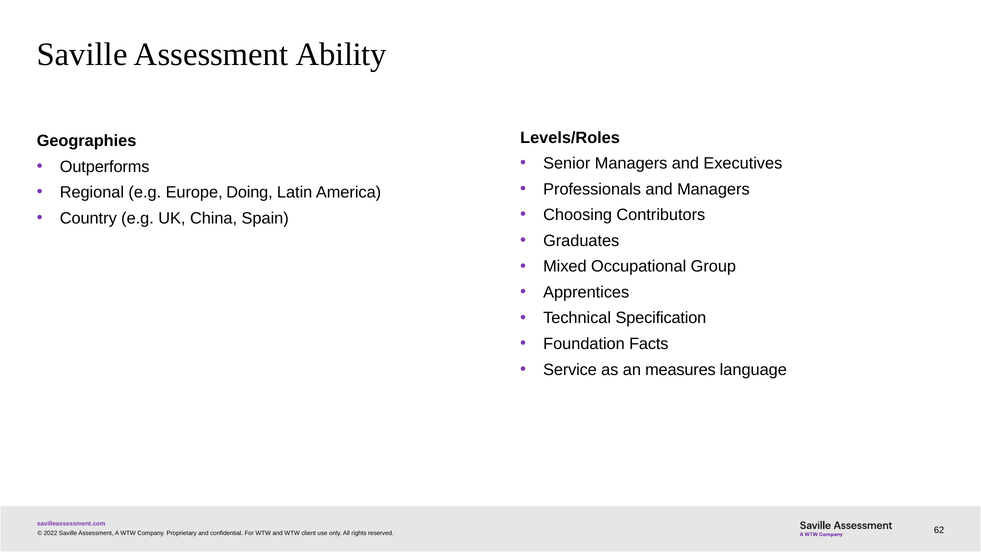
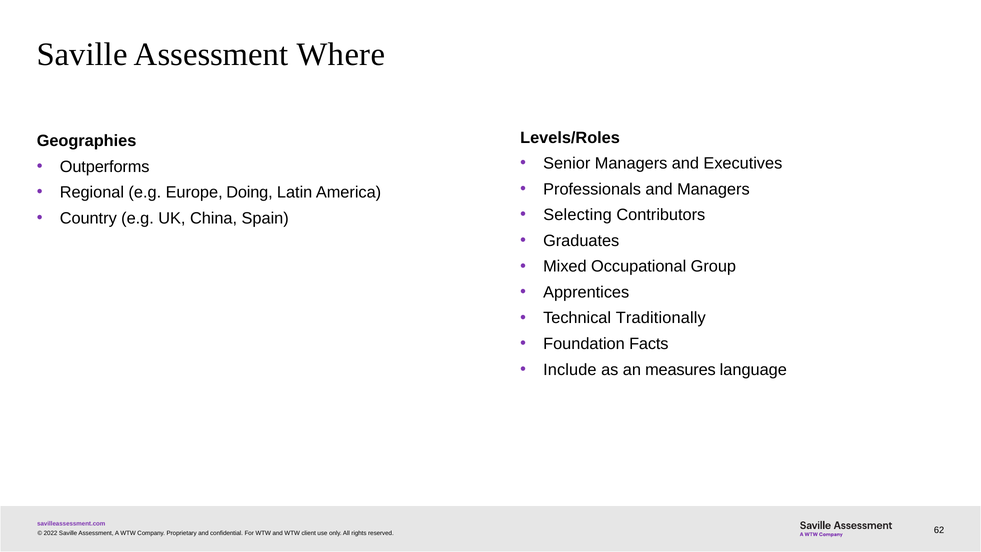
Ability: Ability -> Where (341, 54)
Choosing: Choosing -> Selecting (578, 215)
Specification: Specification -> Traditionally (661, 318)
Service: Service -> Include (570, 369)
